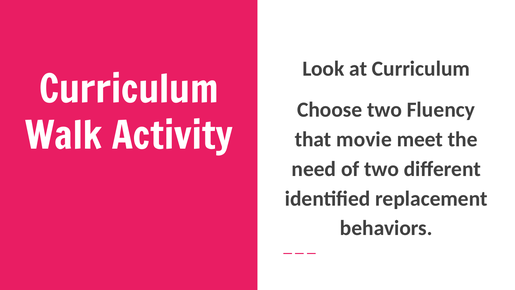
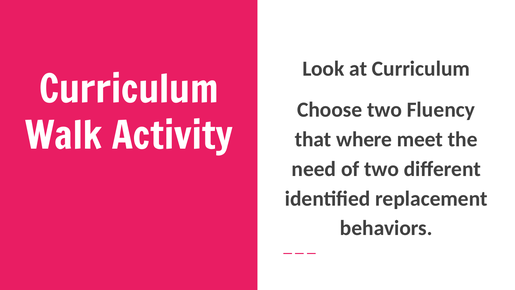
movie: movie -> where (364, 139)
